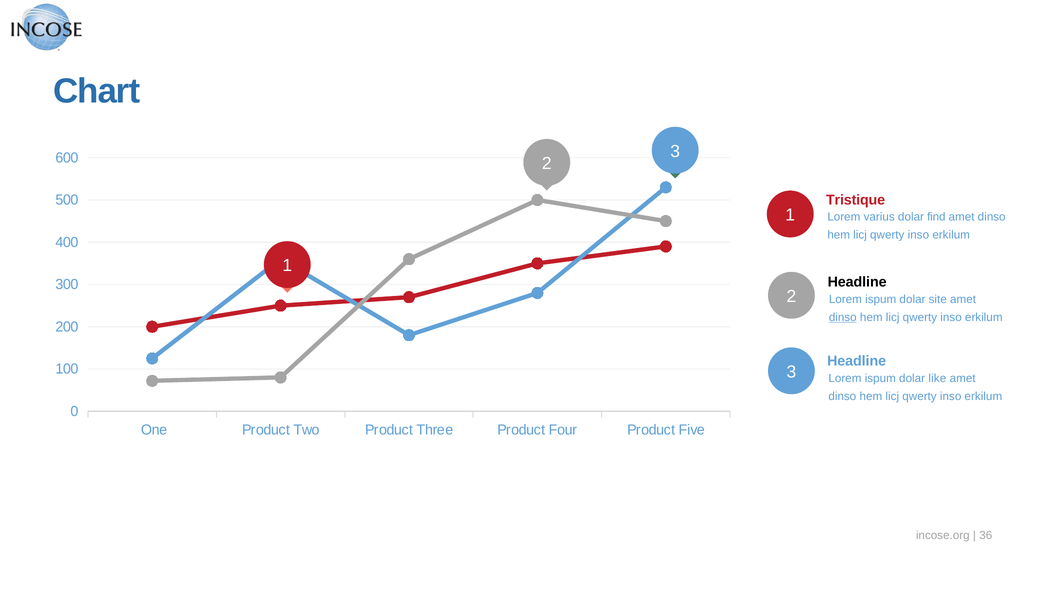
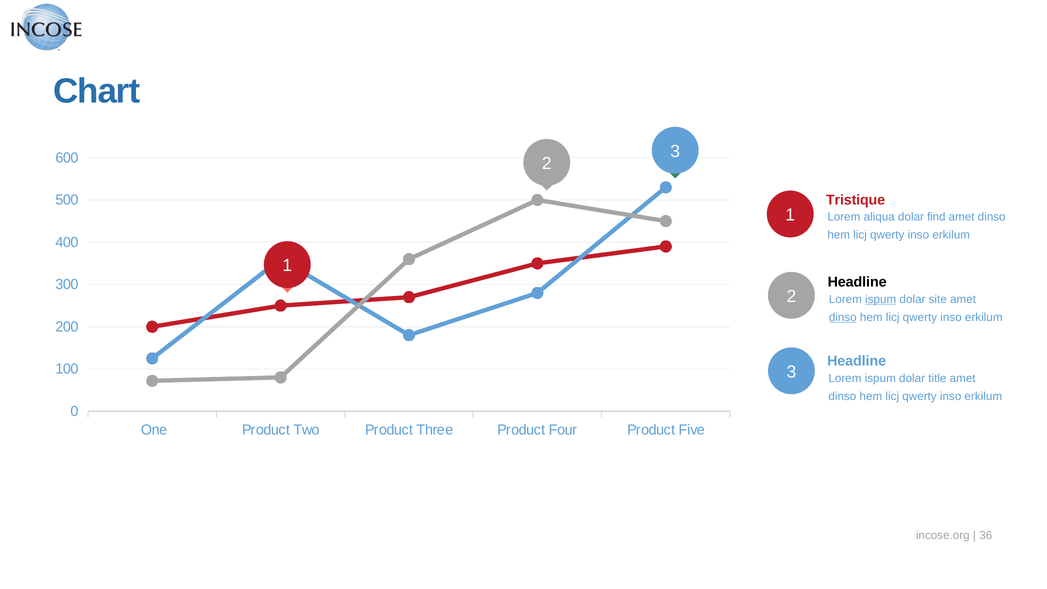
varius: varius -> aliqua (879, 217)
ispum underline: none -> present (881, 299)
like: like -> title (937, 378)
